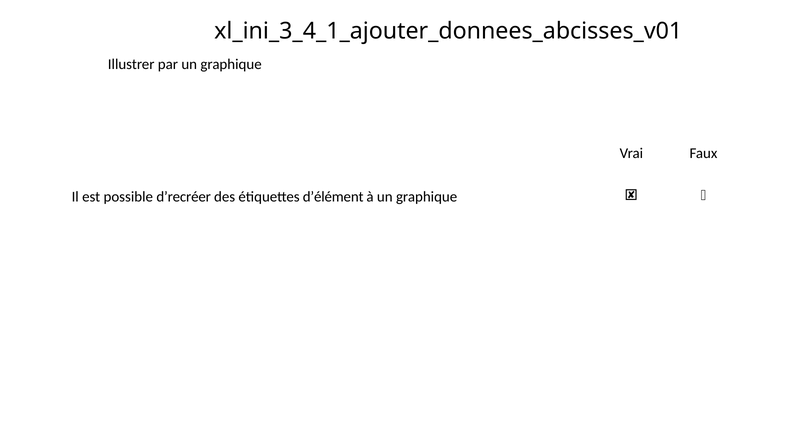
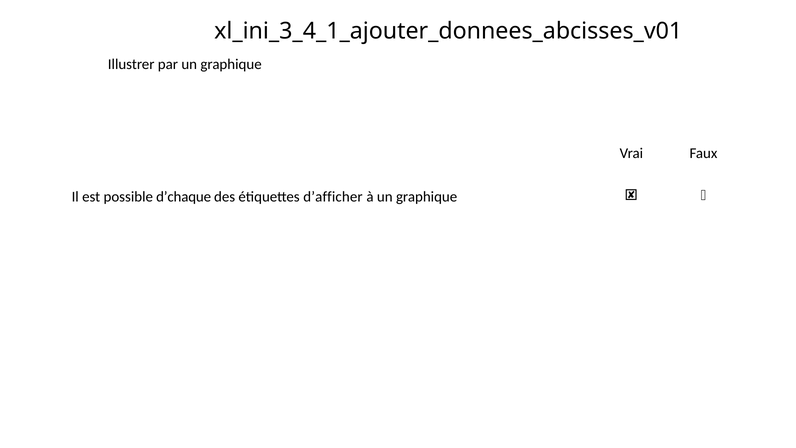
d’recréer: d’recréer -> d’chaque (184, 197)
d’élément: d’élément -> d’afficher (333, 197)
